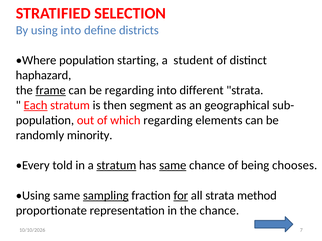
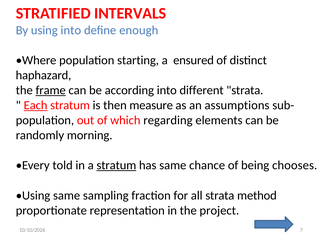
SELECTION: SELECTION -> INTERVALS (130, 13)
districts: districts -> enough (139, 30)
student: student -> ensured (194, 60)
be regarding: regarding -> according (129, 91)
segment: segment -> measure (151, 106)
geographical: geographical -> assumptions (237, 106)
minority: minority -> morning (90, 136)
same underline: present -> none (173, 166)
sampling underline: present -> none (106, 196)
for underline: present -> none (181, 196)
the chance: chance -> project (219, 211)
